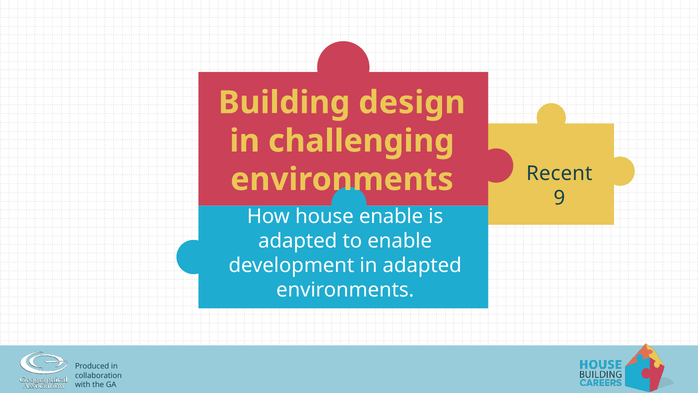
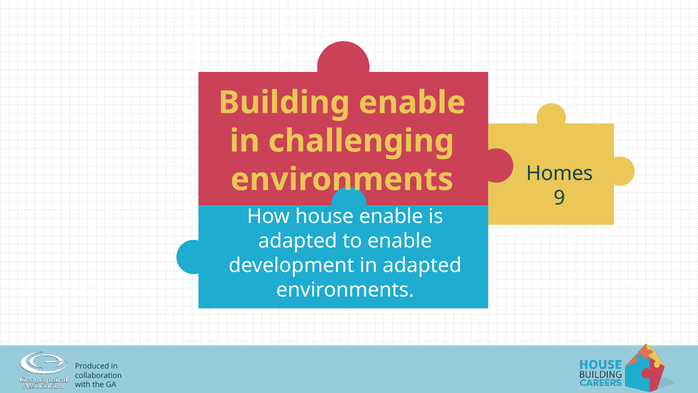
Building design: design -> enable (412, 103)
Recent: Recent -> Homes (560, 173)
